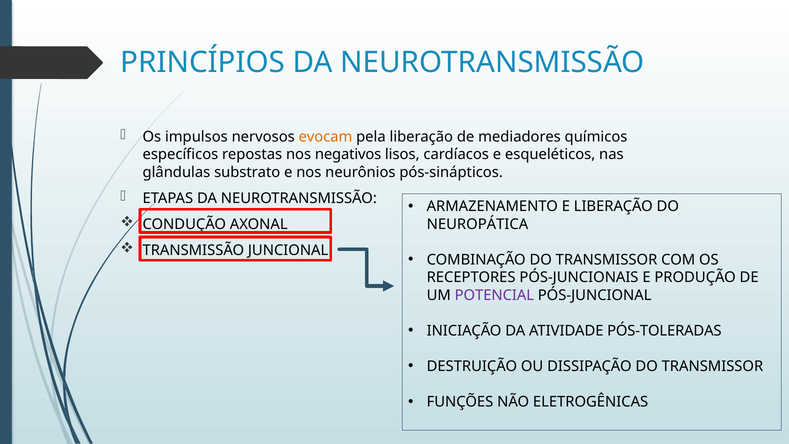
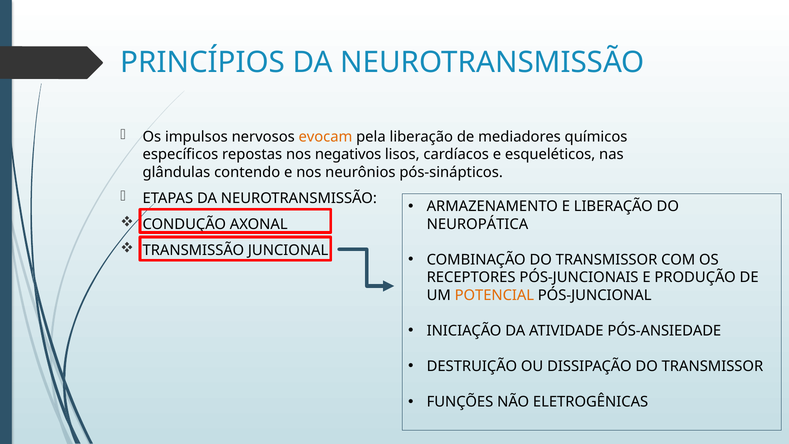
substrato: substrato -> contendo (247, 172)
POTENCIAL colour: purple -> orange (494, 295)
PÓS-TOLERADAS: PÓS-TOLERADAS -> PÓS-ANSIEDADE (664, 331)
